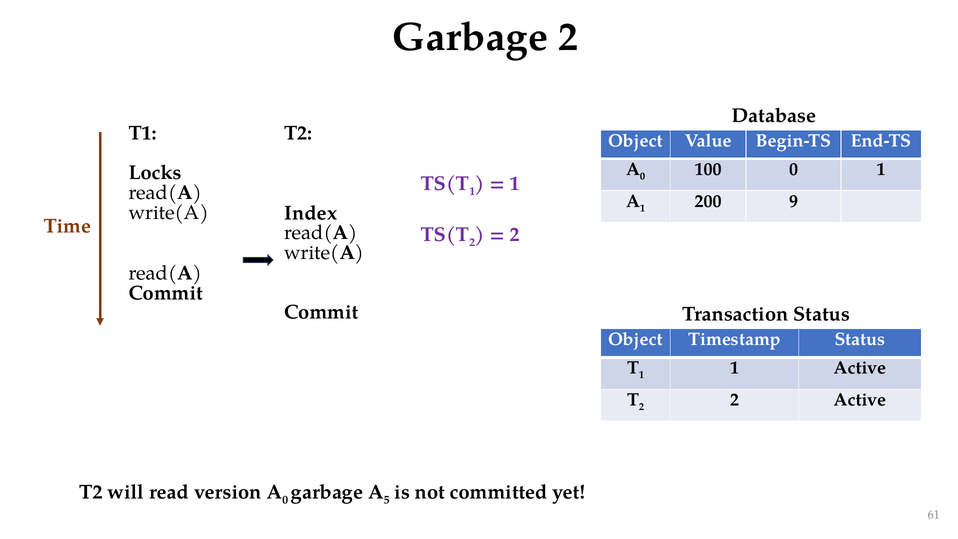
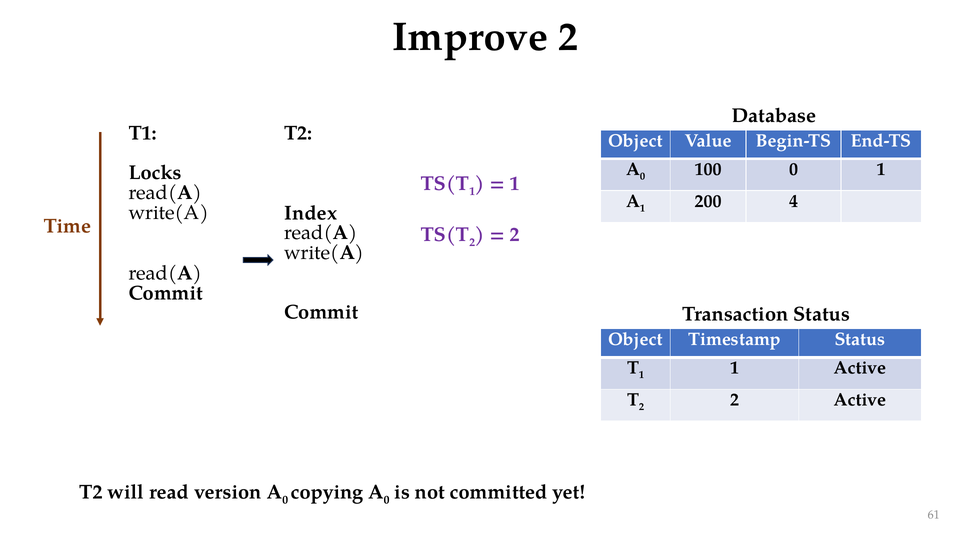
Garbage: Garbage -> Improve (470, 37)
9: 9 -> 4 (794, 201)
0 garbage: garbage -> copying (327, 492)
5: 5 -> 0 (387, 500)
